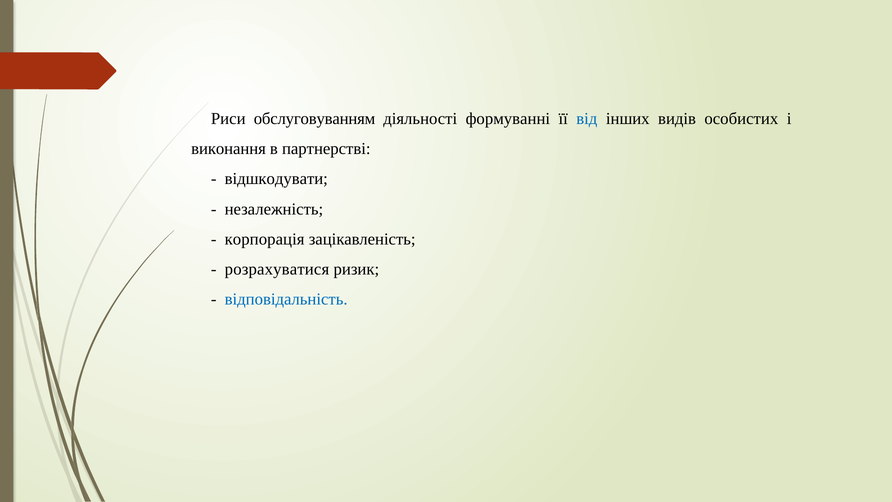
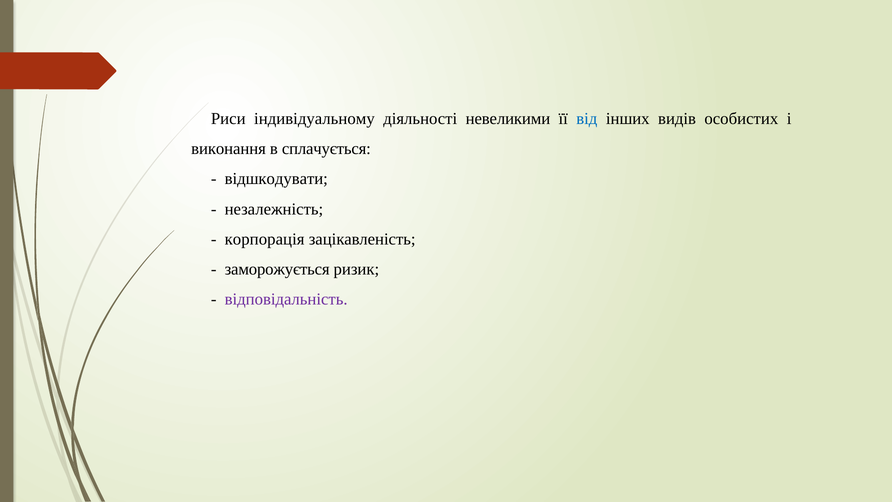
обслуговуванням: обслуговуванням -> індивідуальному (314, 119)
формуванні: формуванні -> невеликими (508, 119)
партнерстві: партнерстві -> сплачується (326, 149)
розрахуватися: розрахуватися -> заморожується (277, 269)
відповідальність colour: blue -> purple (286, 299)
